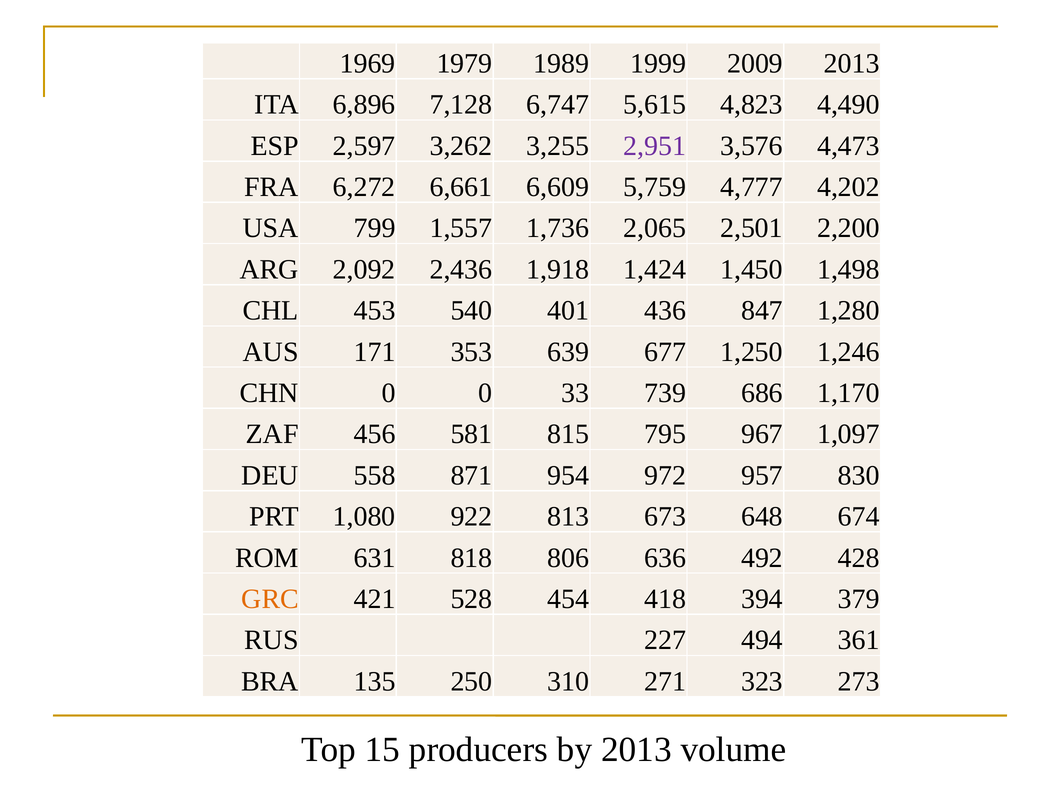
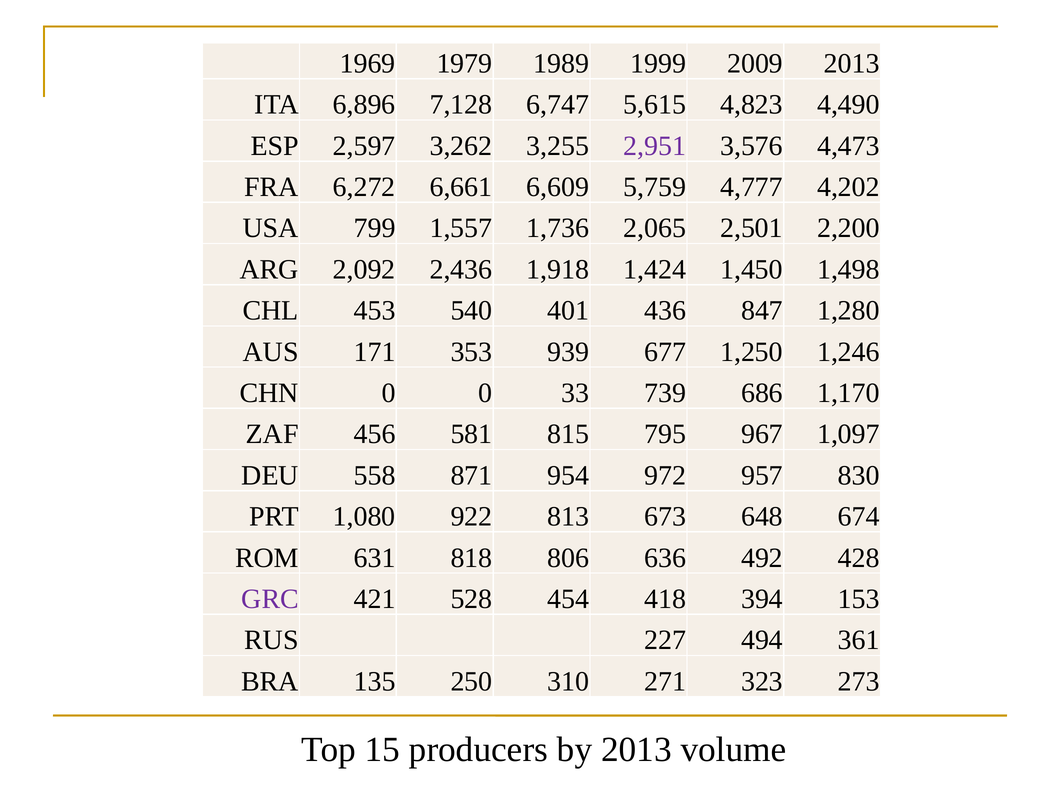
639: 639 -> 939 (568, 352)
GRC colour: orange -> purple (270, 599)
379: 379 -> 153 (859, 599)
